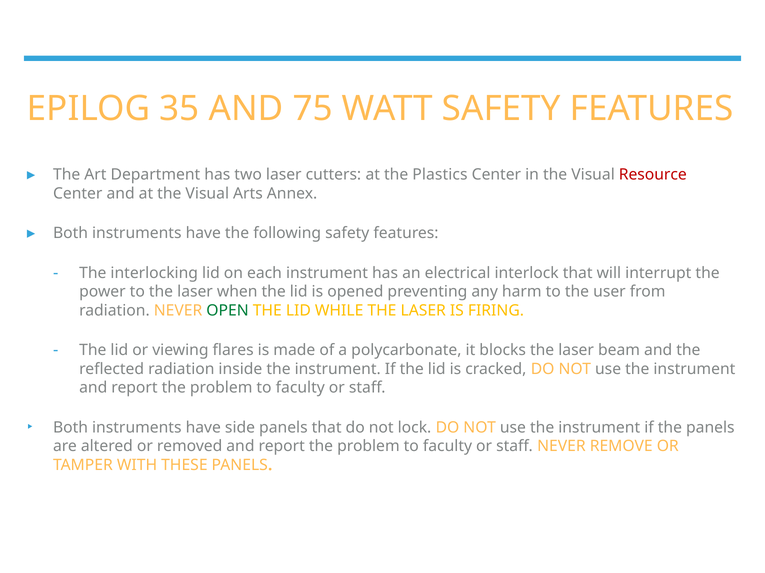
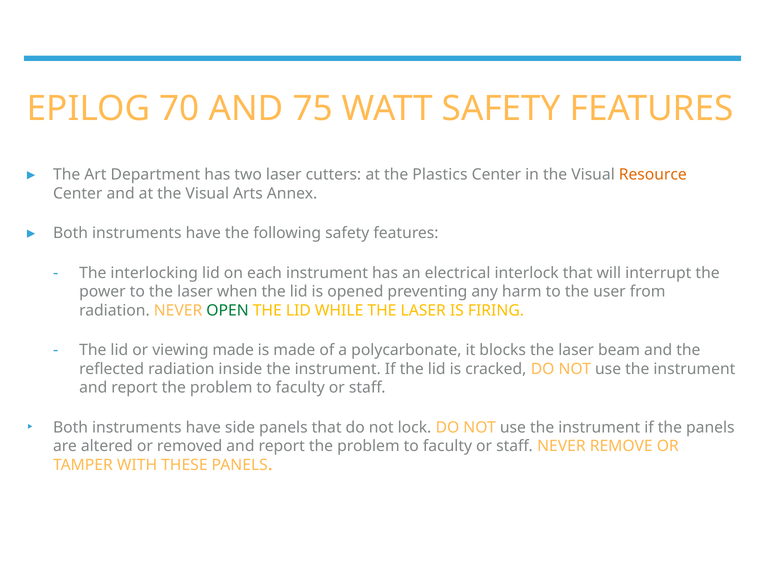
35: 35 -> 70 (179, 109)
Resource colour: red -> orange (653, 175)
viewing flares: flares -> made (233, 351)
